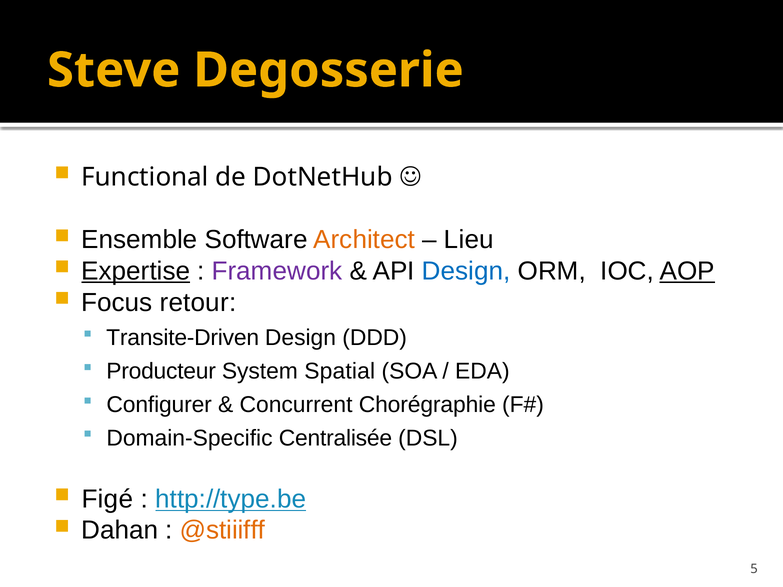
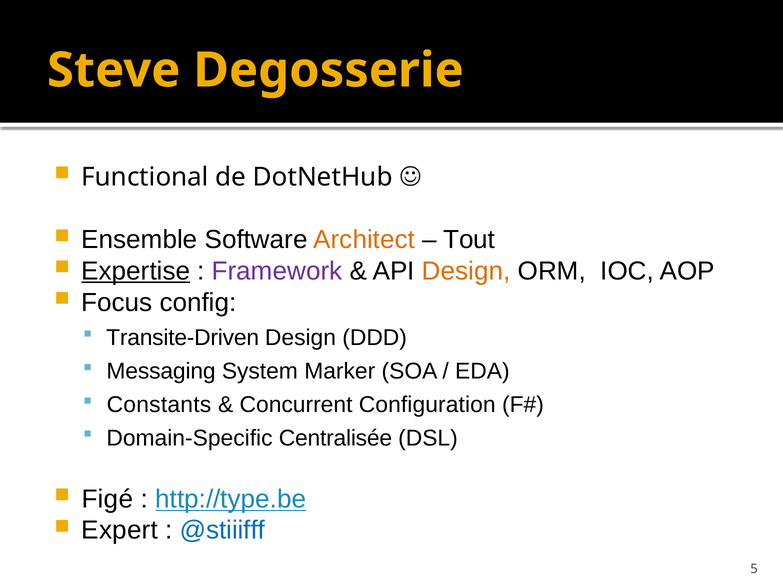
Lieu: Lieu -> Tout (469, 240)
Design colour: blue -> orange (466, 271)
AOP underline: present -> none (687, 271)
retour: retour -> config (198, 303)
Producteur: Producteur -> Messaging (161, 371)
Spatial: Spatial -> Marker (340, 371)
Configurer: Configurer -> Constants (159, 405)
Chorégraphie: Chorégraphie -> Configuration (427, 405)
Dahan: Dahan -> Expert (120, 531)
@stiiifff colour: orange -> blue (222, 531)
